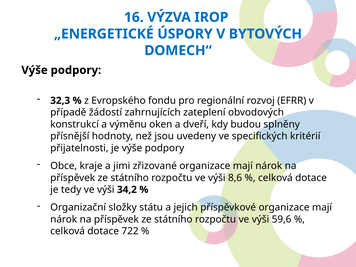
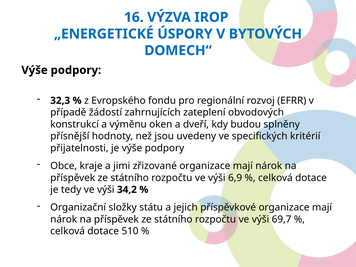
8,6: 8,6 -> 6,9 (235, 178)
59,6: 59,6 -> 69,7 (282, 219)
722: 722 -> 510 (130, 231)
